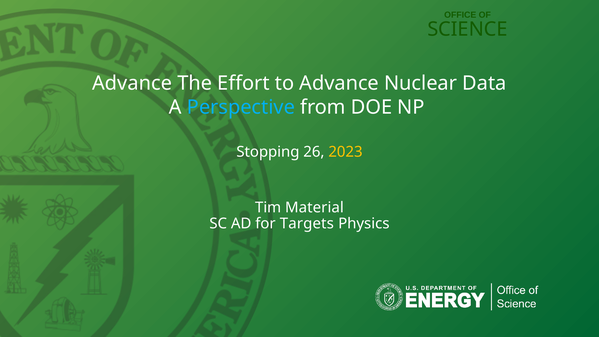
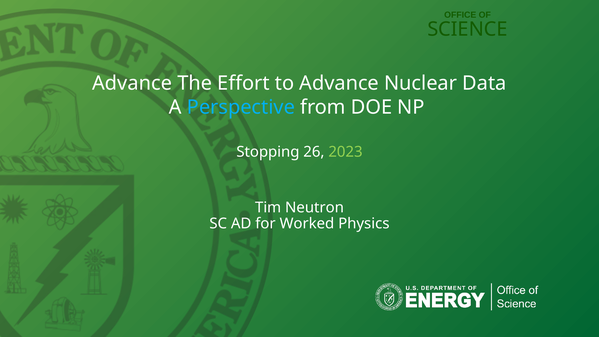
2023 colour: yellow -> light green (345, 152)
Material: Material -> Neutron (314, 207)
Targets: Targets -> Worked (307, 224)
